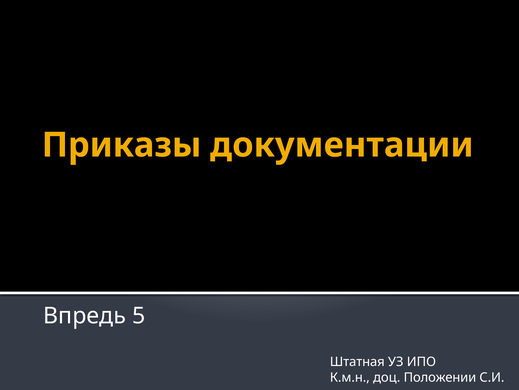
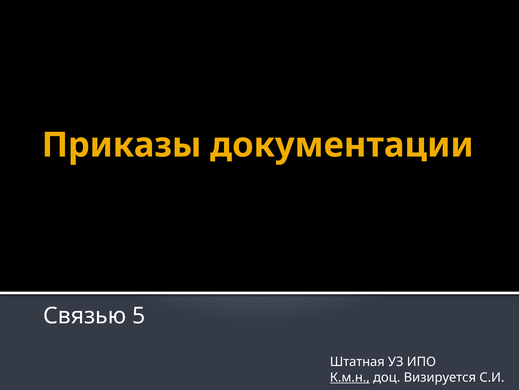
Впредь: Впредь -> Связью (85, 315)
К.м.н underline: none -> present (350, 377)
Положении: Положении -> Визируется (440, 377)
